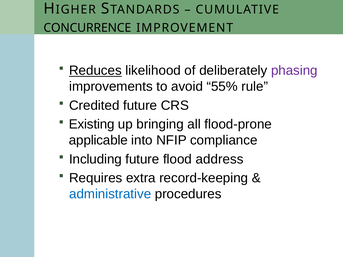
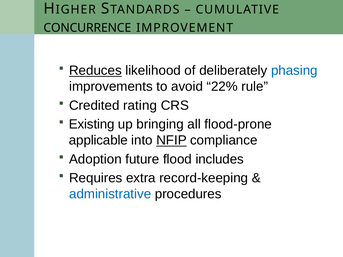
phasing colour: purple -> blue (294, 71)
55%: 55% -> 22% (222, 87)
Credited future: future -> rating (140, 106)
NFIP underline: none -> present (171, 140)
Including: Including -> Adoption (95, 159)
address: address -> includes (220, 159)
